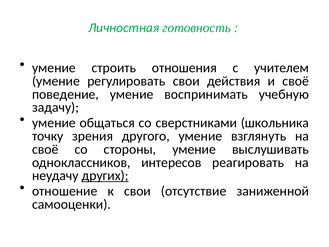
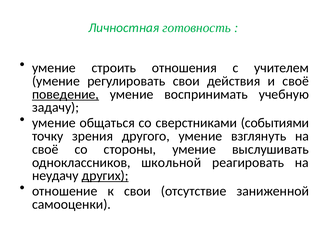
поведение underline: none -> present (65, 94)
школьника: школьника -> событиями (275, 123)
интересов: интересов -> школьной (171, 162)
